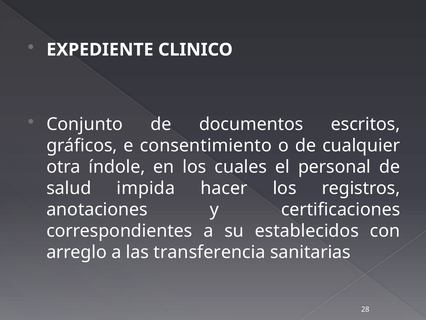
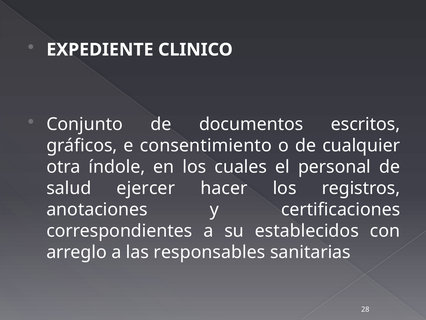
impida: impida -> ejercer (146, 188)
transferencia: transferencia -> responsables (210, 252)
